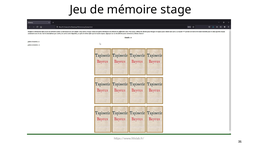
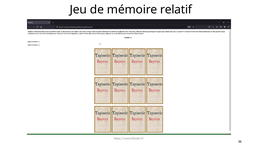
stage: stage -> relatif (176, 10)
